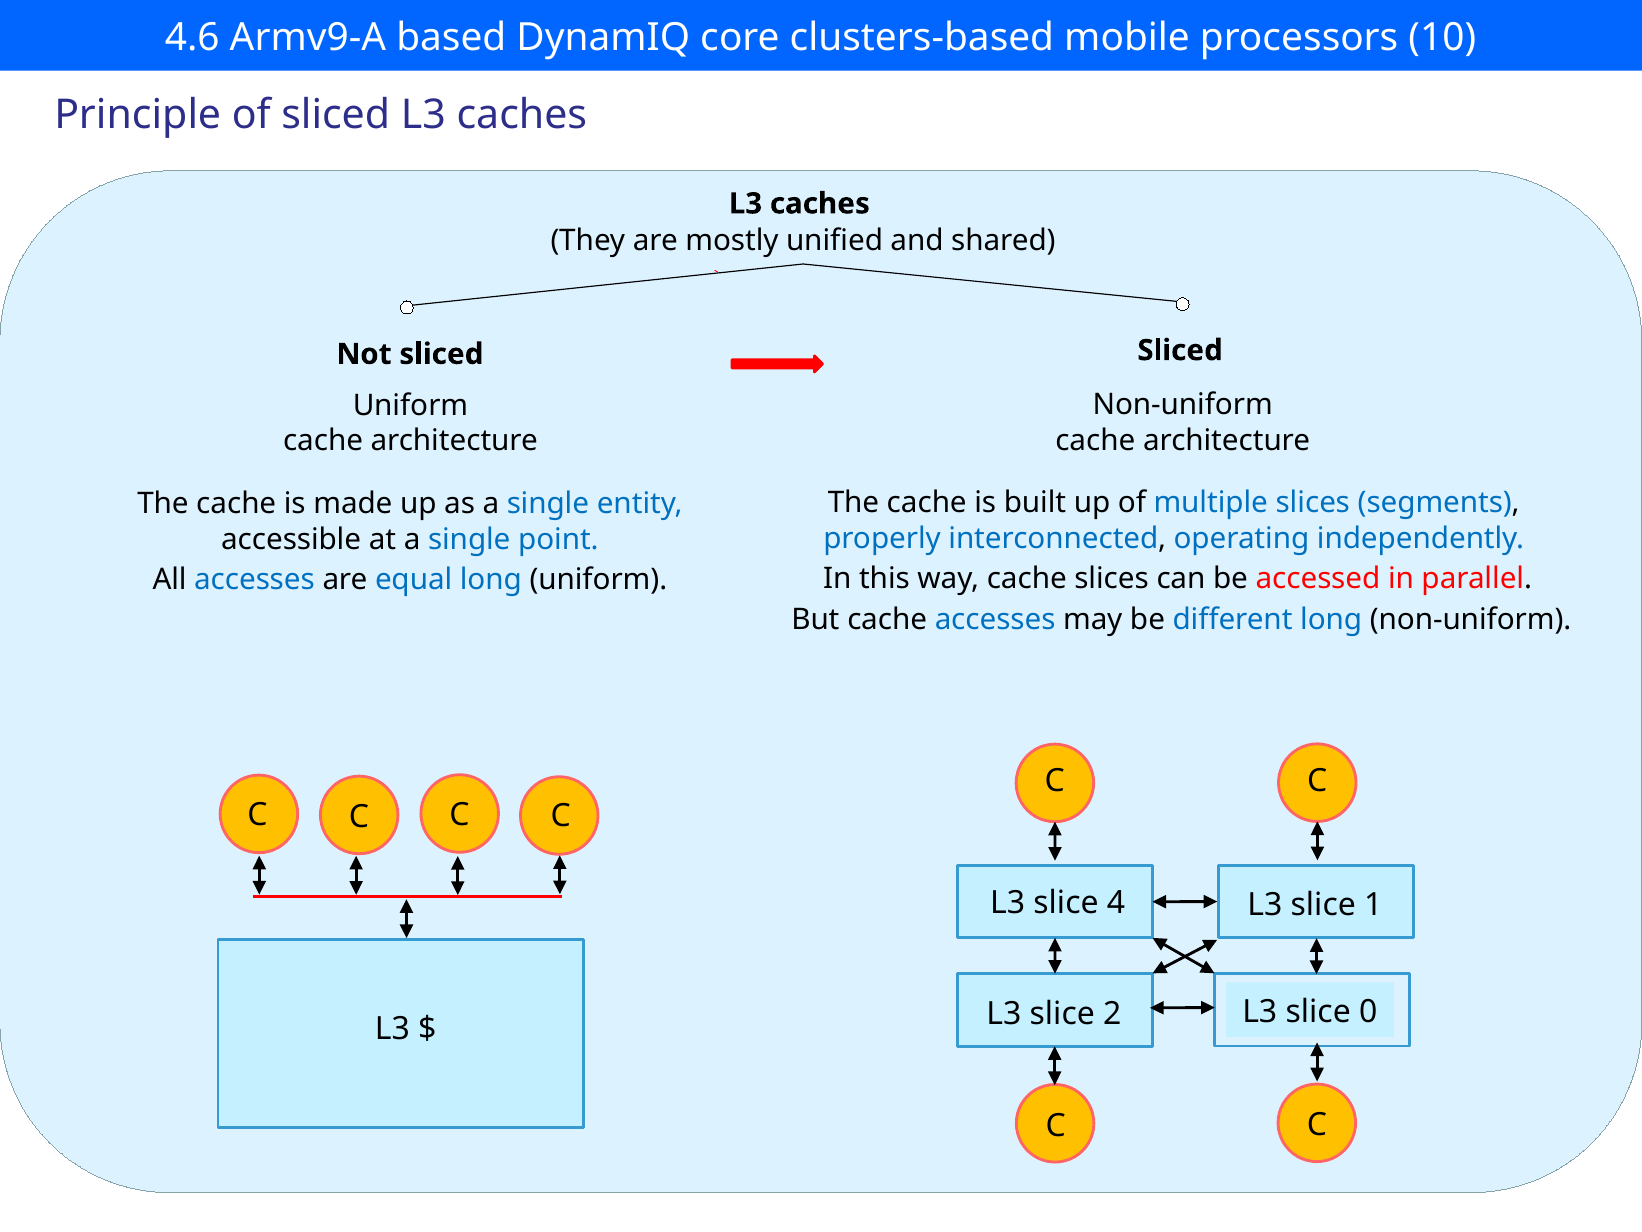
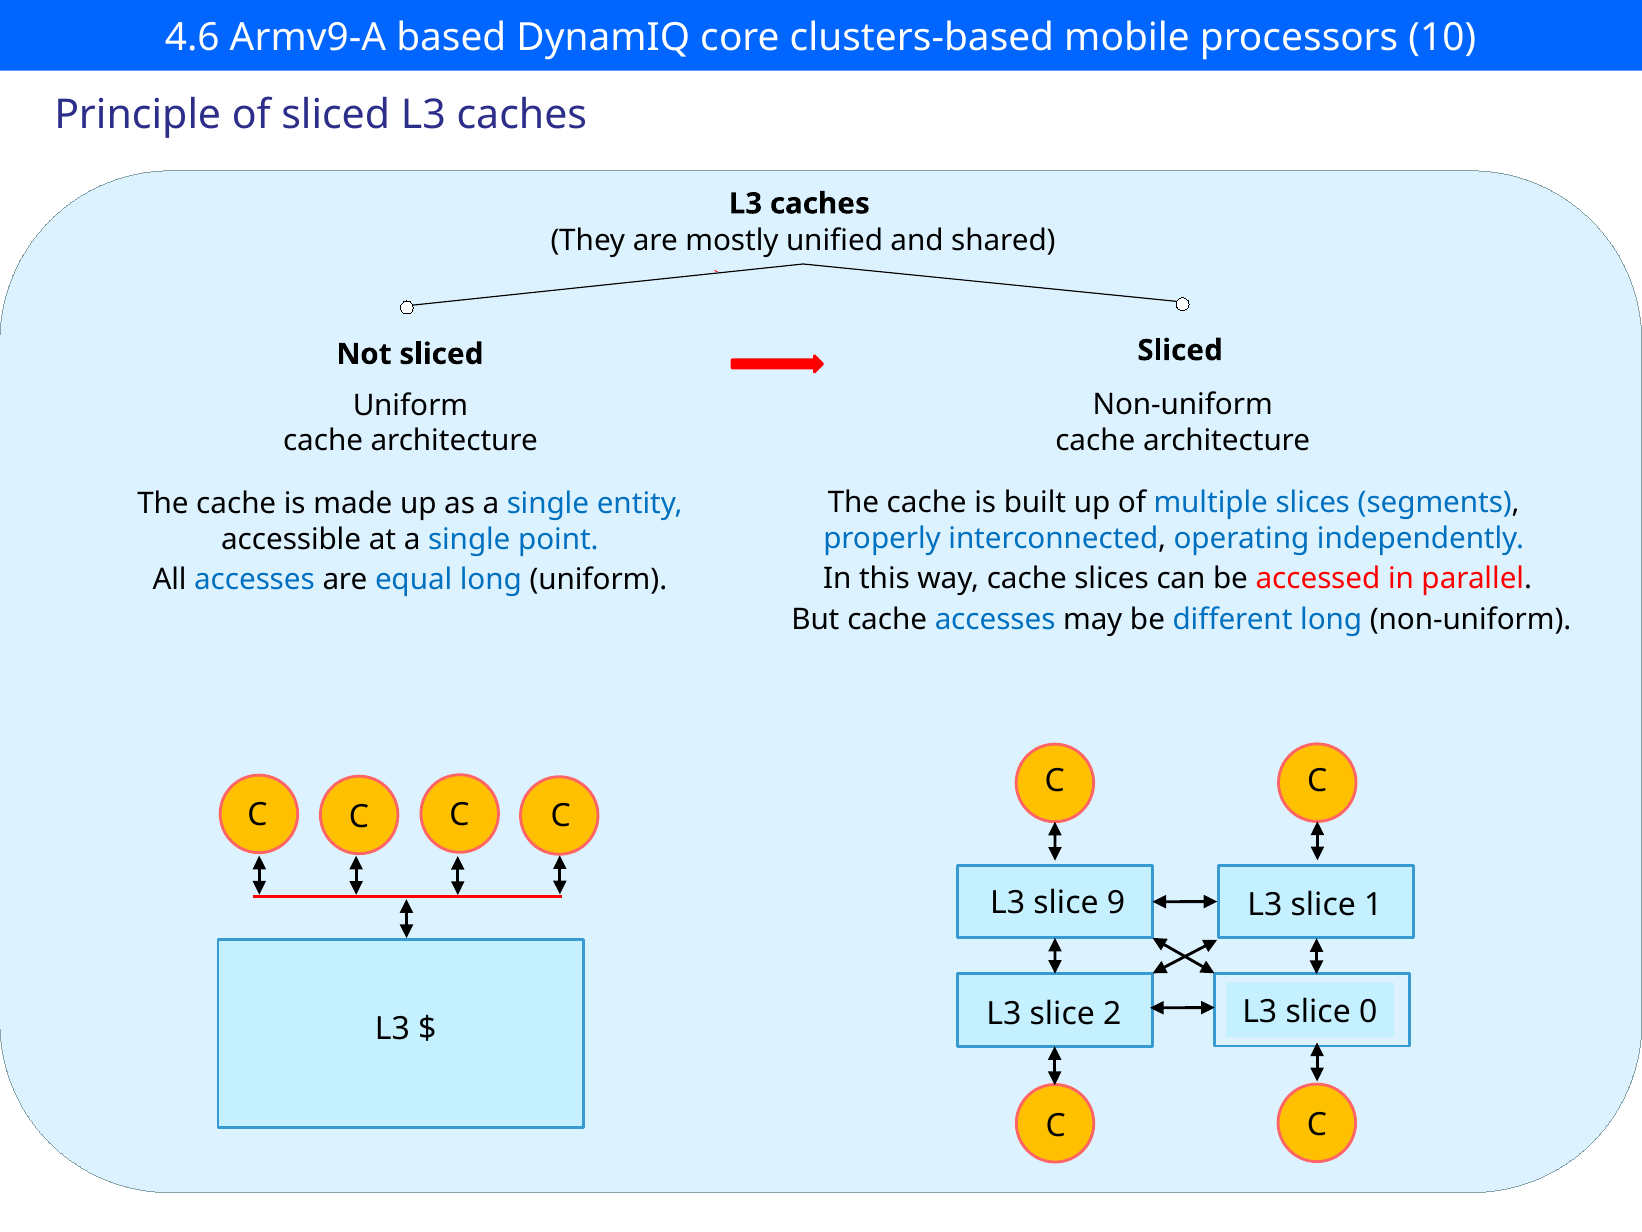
4: 4 -> 9 (1116, 903)
